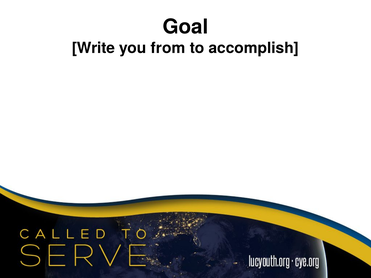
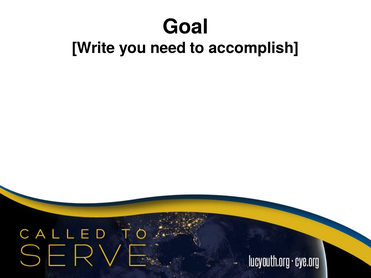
from: from -> need (168, 48)
